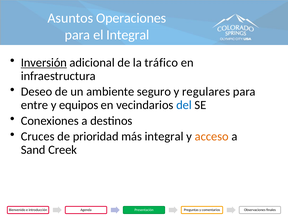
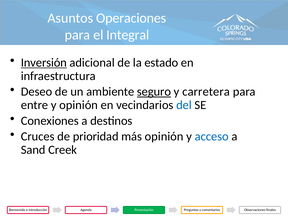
tráfico: tráfico -> estado (161, 63)
seguro underline: none -> present (154, 92)
regulares: regulares -> carretera (206, 92)
y equipos: equipos -> opinión (79, 105)
más integral: integral -> opinión (164, 136)
acceso colour: orange -> blue (212, 136)
